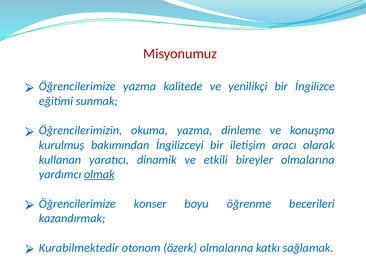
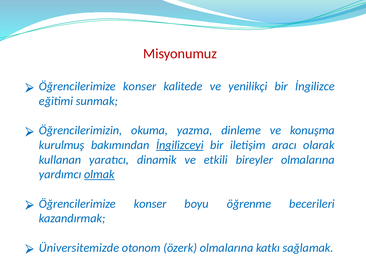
yazma: yazma -> konser (140, 86)
İngilizceyi underline: none -> present (180, 145)
Kurabilmektedir: Kurabilmektedir -> Üniversitemizde (79, 247)
